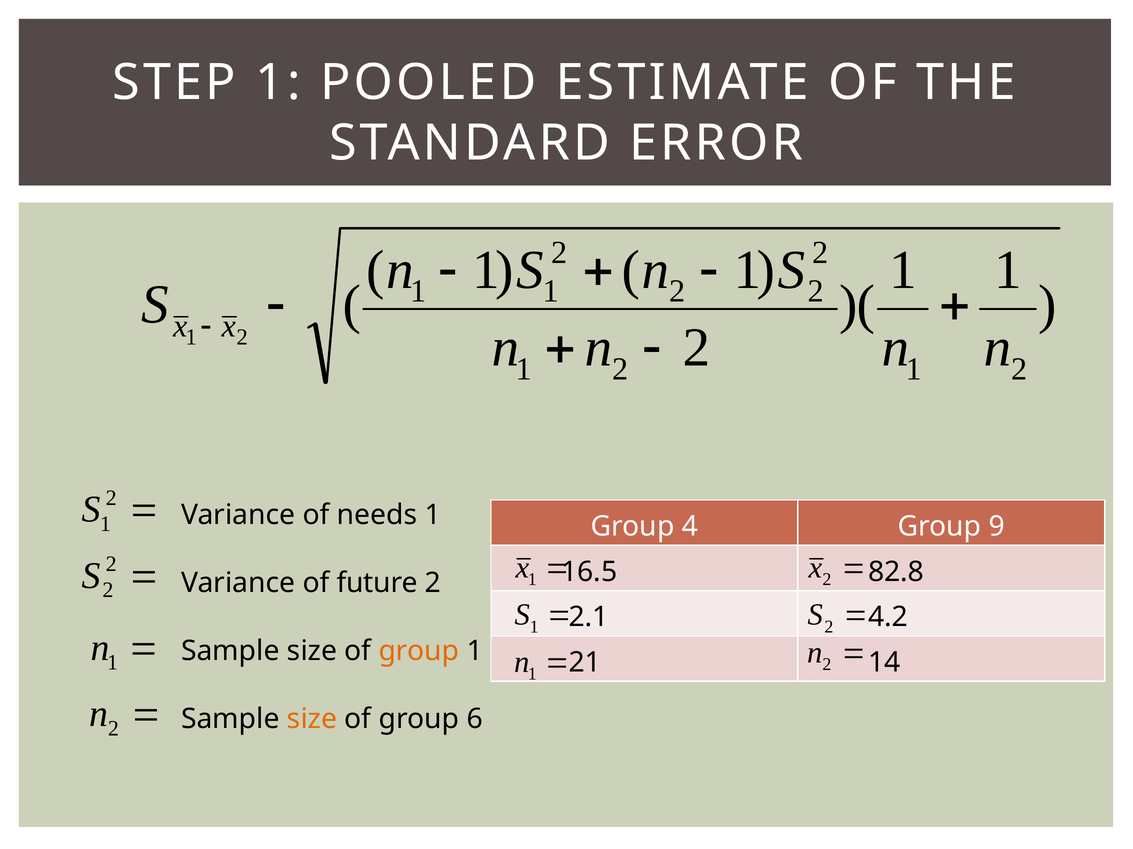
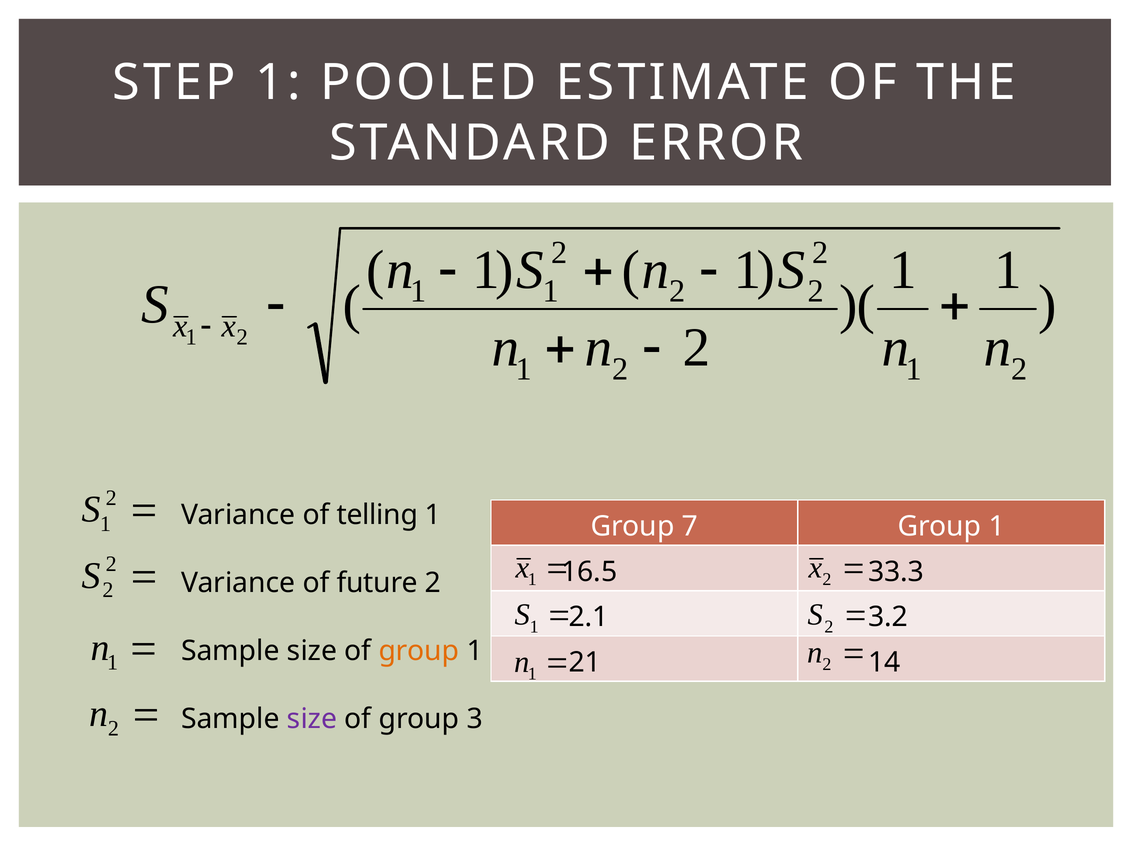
needs: needs -> telling (377, 515)
4: 4 -> 7 (690, 527)
9: 9 -> 1 (997, 527)
82.8: 82.8 -> 33.3 (896, 572)
4.2: 4.2 -> 3.2 (888, 618)
size colour: orange -> purple (312, 719)
6: 6 -> 3 (475, 719)
